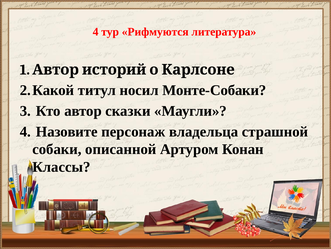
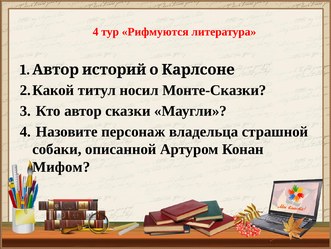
Монте-Собаки: Монте-Собаки -> Монте-Сказки (214, 90)
Классы: Классы -> Мифом (61, 167)
